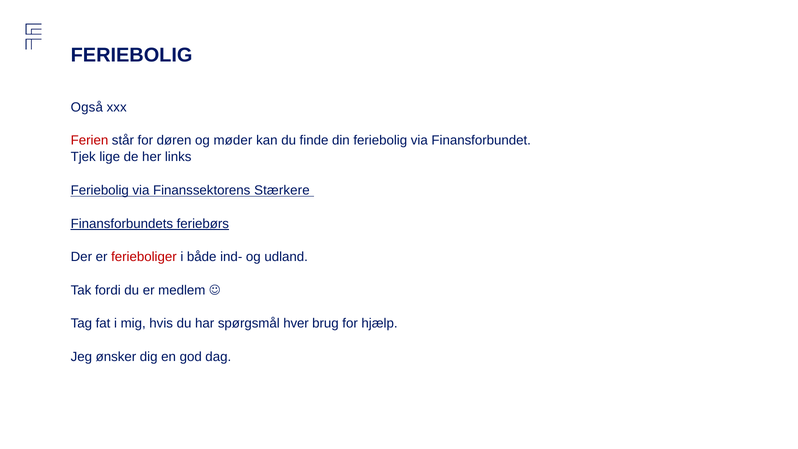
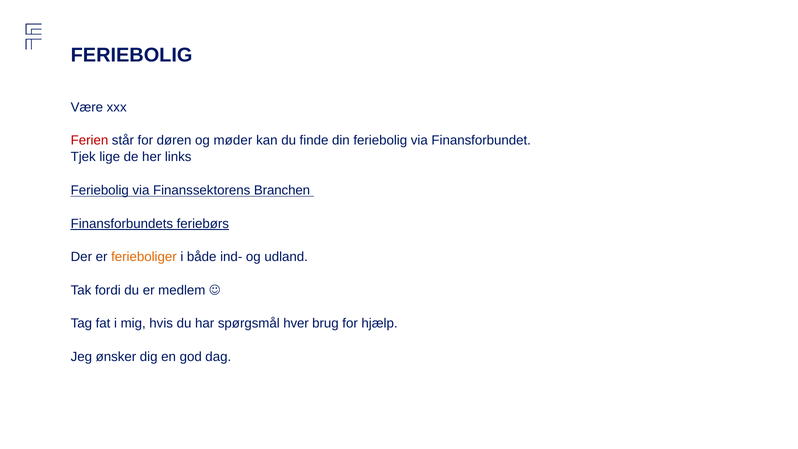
Også: Også -> Være (87, 107)
Stærkere: Stærkere -> Branchen (282, 190)
ferieboliger colour: red -> orange (144, 257)
